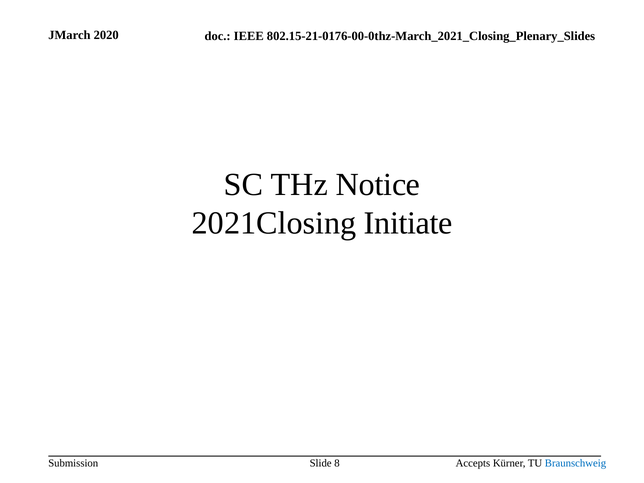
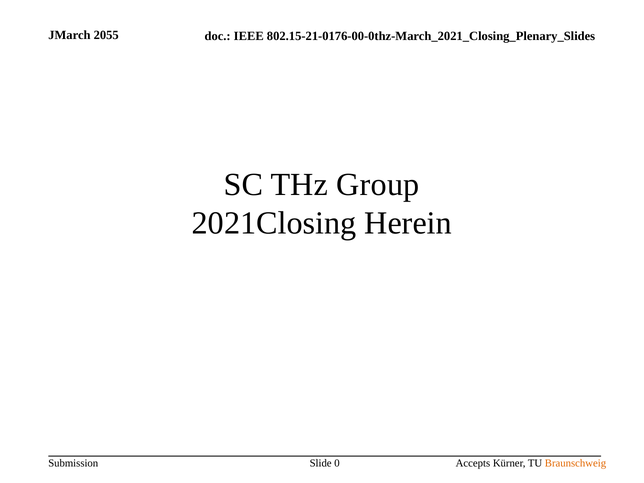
2020: 2020 -> 2055 (106, 35)
Notice: Notice -> Group (378, 185)
Initiate: Initiate -> Herein (408, 223)
Braunschweig colour: blue -> orange (576, 463)
8: 8 -> 0 (337, 463)
